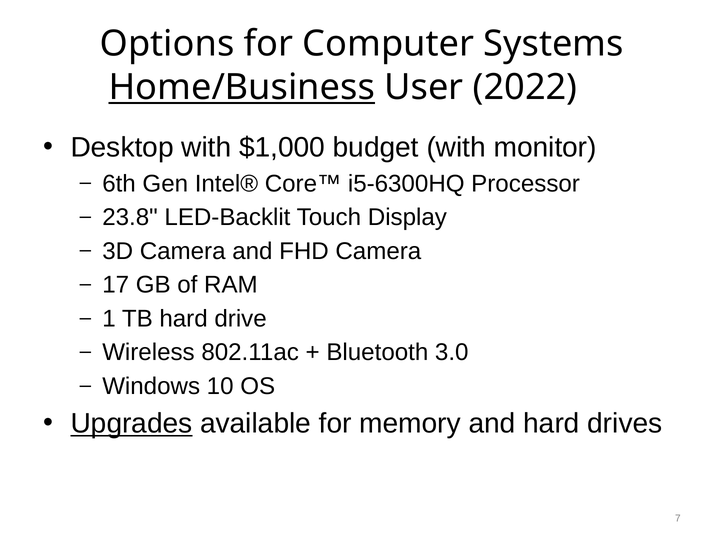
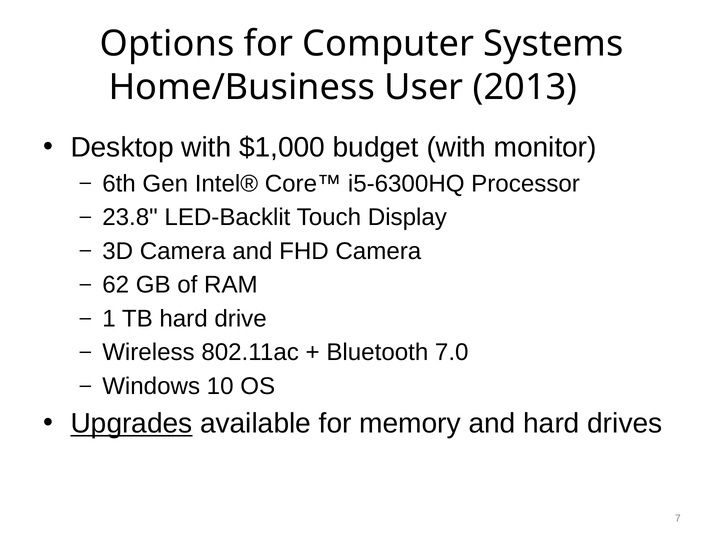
Home/Business underline: present -> none (242, 87)
2022: 2022 -> 2013 (525, 87)
17: 17 -> 62 (116, 285)
3.0: 3.0 -> 7.0 (452, 352)
